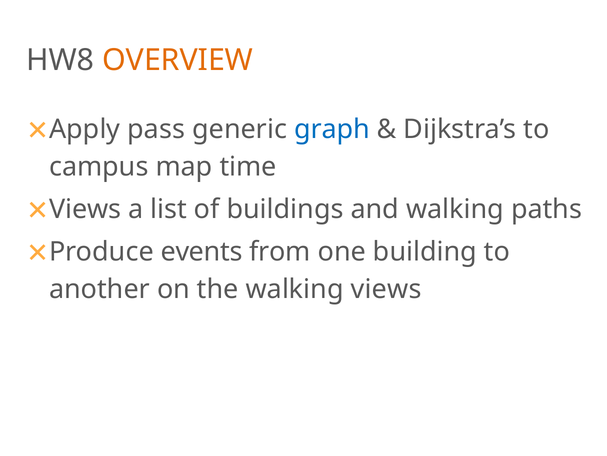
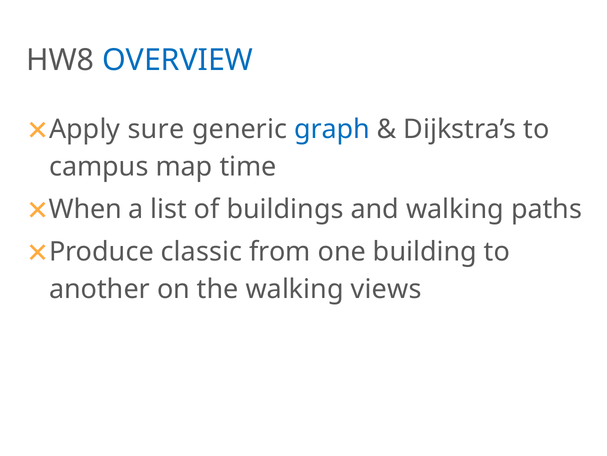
OVERVIEW colour: orange -> blue (178, 60)
pass: pass -> sure (156, 129)
Views: Views -> When (85, 209)
events: events -> classic (201, 252)
